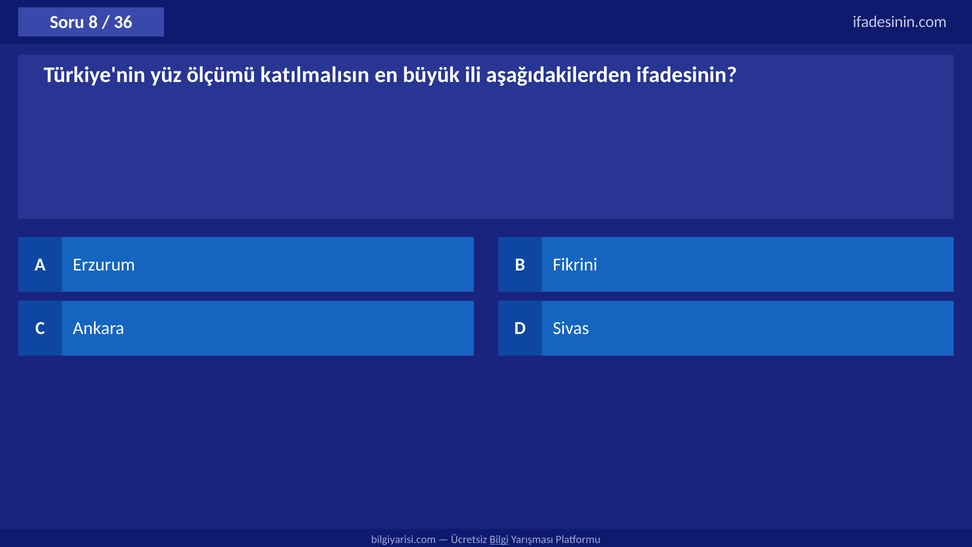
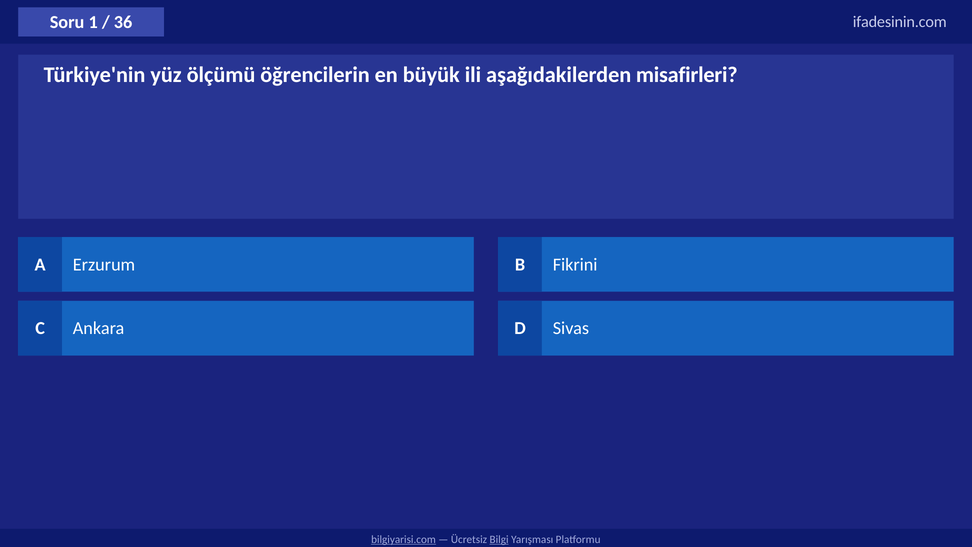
8: 8 -> 1 (93, 22)
katılmalısın: katılmalısın -> öğrencilerin (315, 75)
ifadesinin: ifadesinin -> misafirleri (687, 75)
bilgiyarisi.com underline: none -> present (403, 539)
